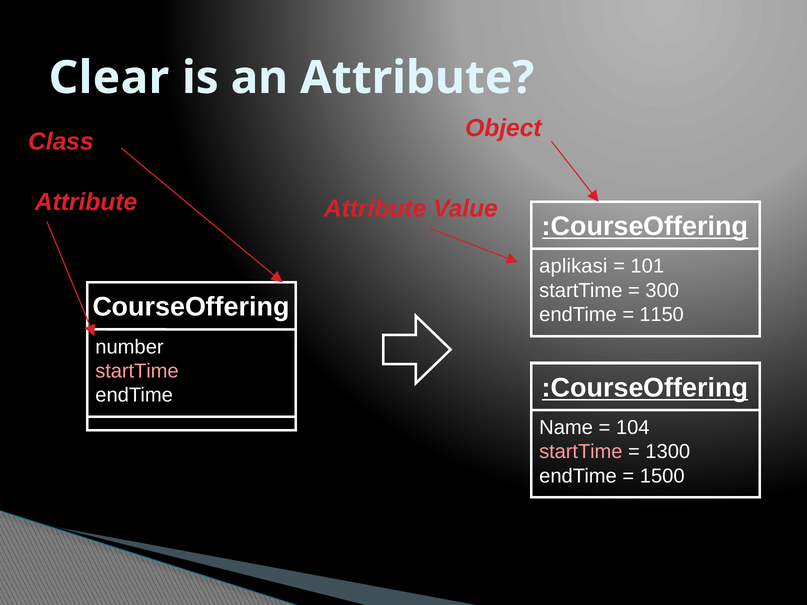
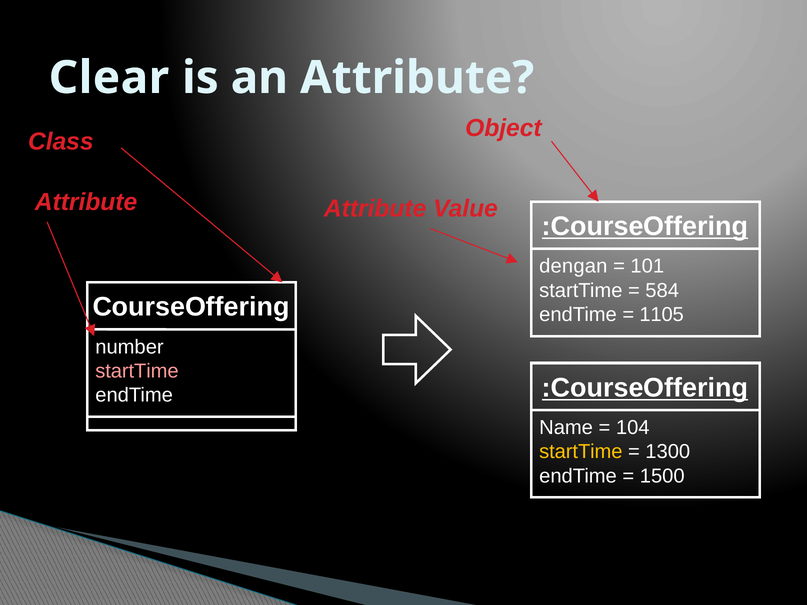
aplikasi: aplikasi -> dengan (573, 266)
300: 300 -> 584 (662, 291)
1150: 1150 -> 1105 (662, 315)
startTime colour: pink -> yellow (581, 452)
